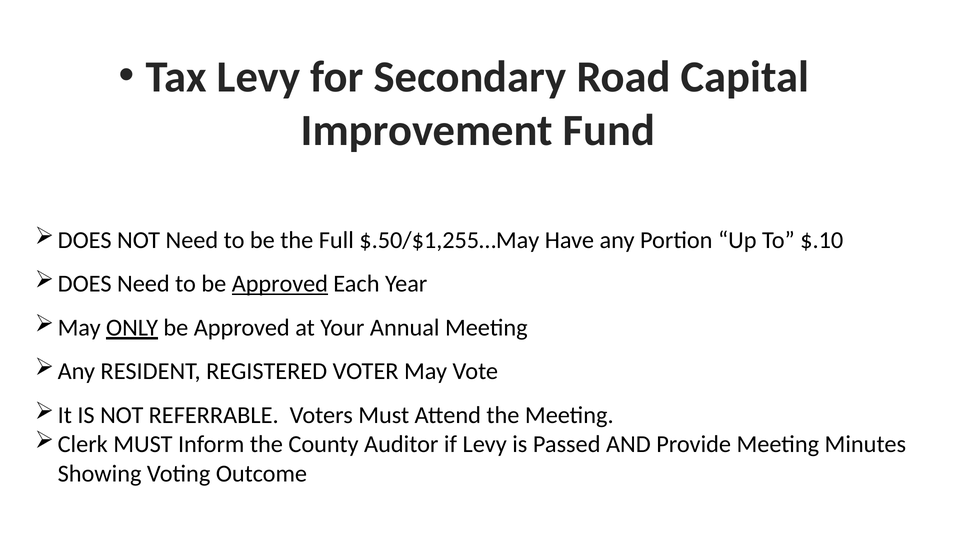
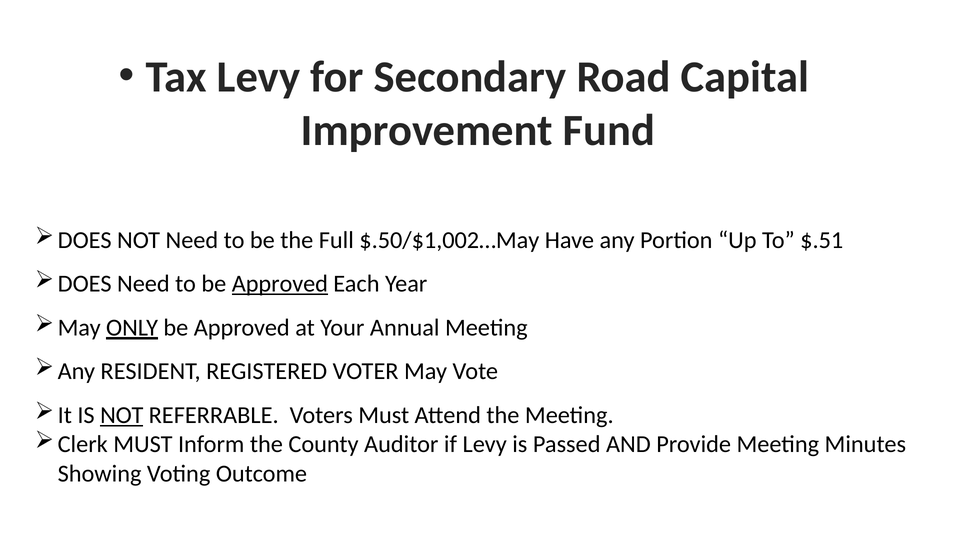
$.50/$1,255…May: $.50/$1,255…May -> $.50/$1,002…May (449, 240)
$.10: $.10 -> $.51 (822, 240)
NOT underline: none -> present (122, 415)
